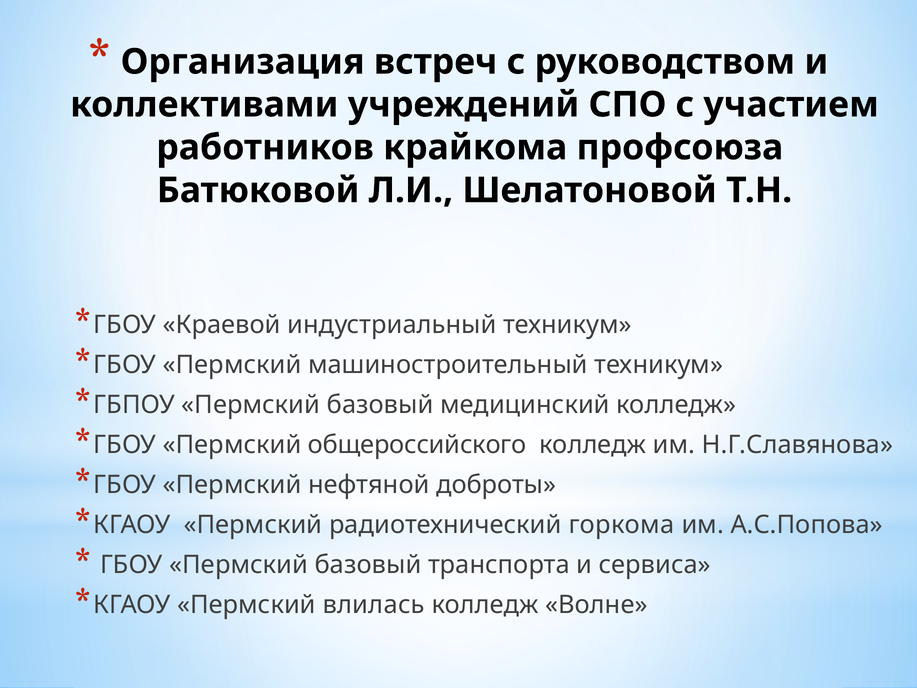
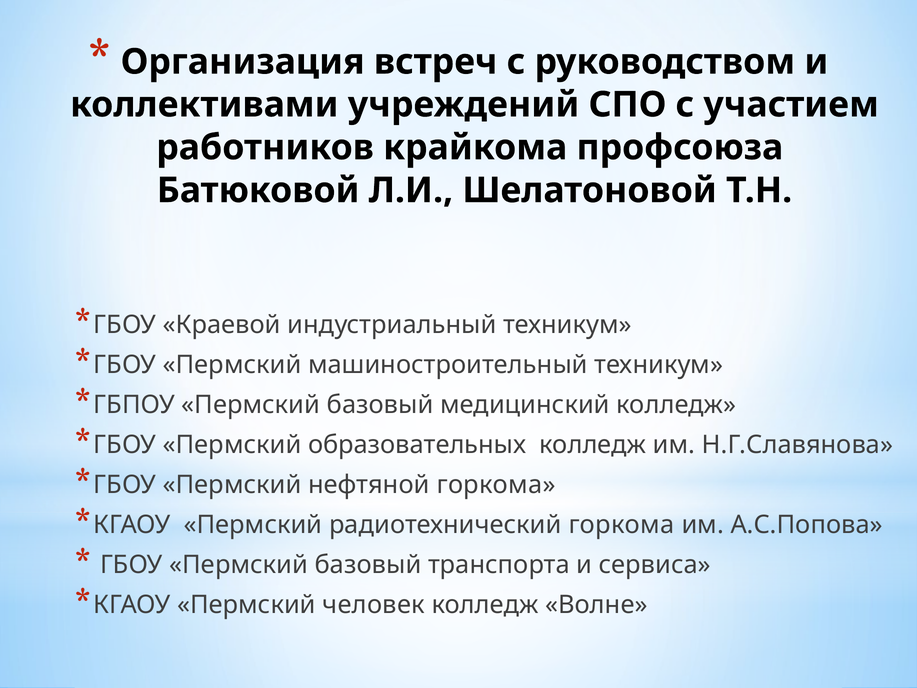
общероссийского: общероссийского -> образовательных (417, 445)
нефтяной доброты: доброты -> горкома (496, 485)
влилась: влилась -> человек (374, 605)
